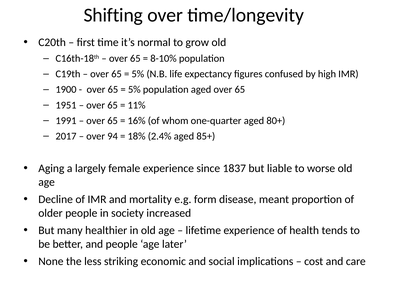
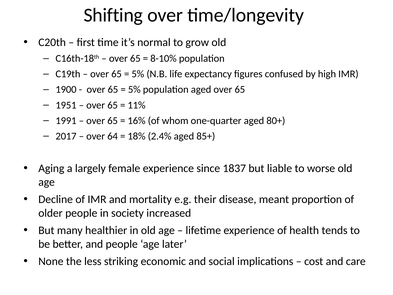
94: 94 -> 64 (113, 136)
form: form -> their (205, 199)
